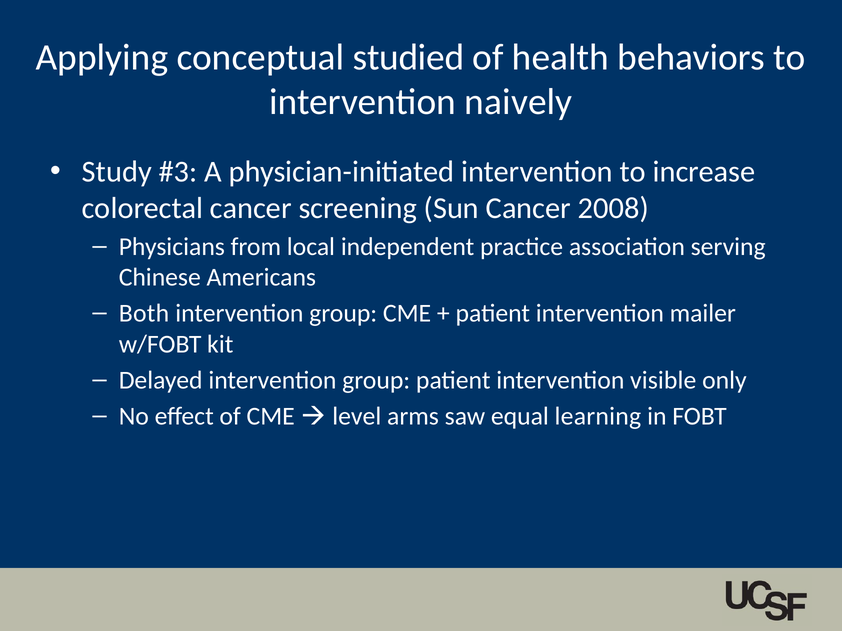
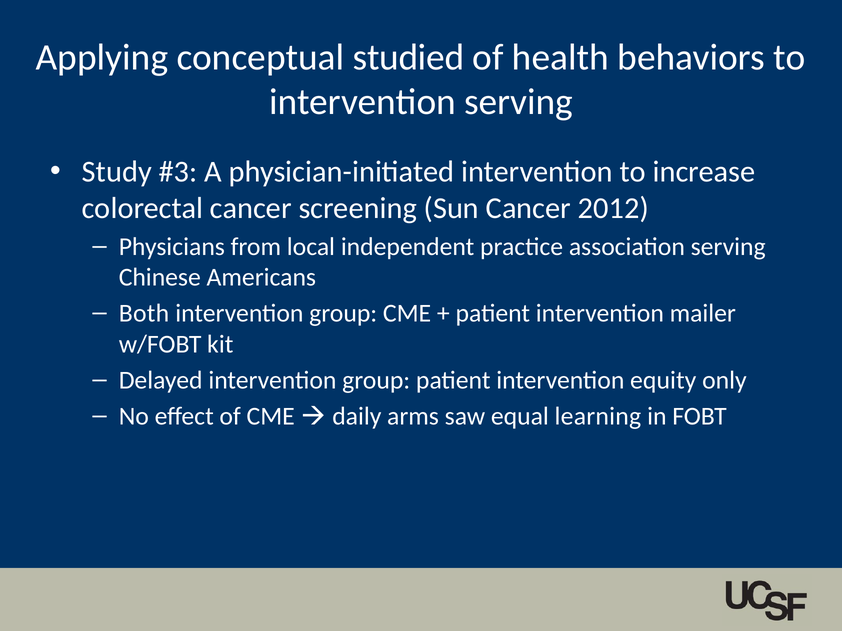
intervention naively: naively -> serving (519, 102)
2008: 2008 -> 2012 (613, 208)
visible: visible -> equity (663, 380)
level: level -> daily (357, 416)
